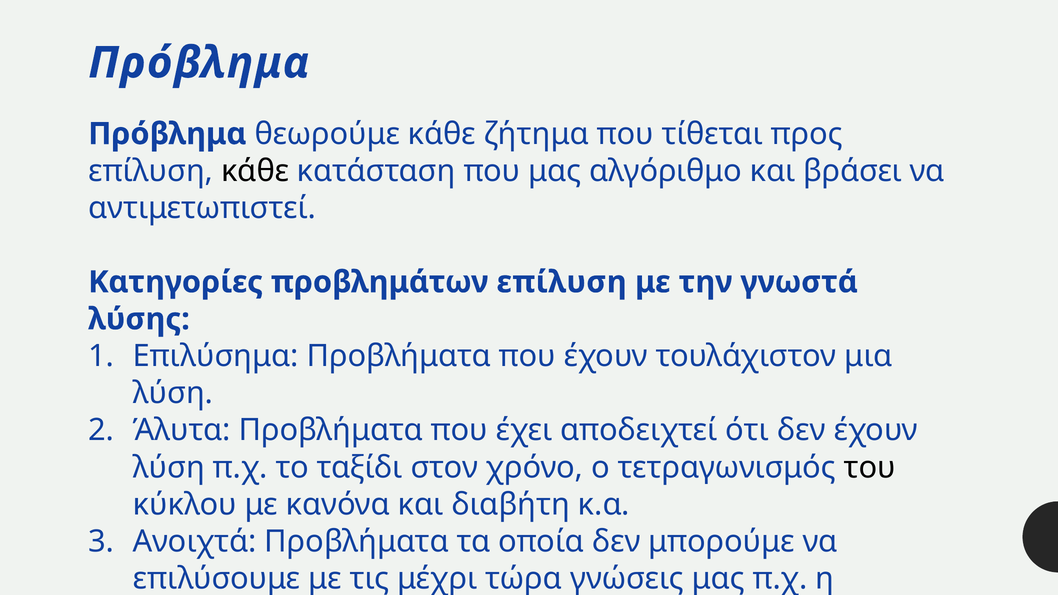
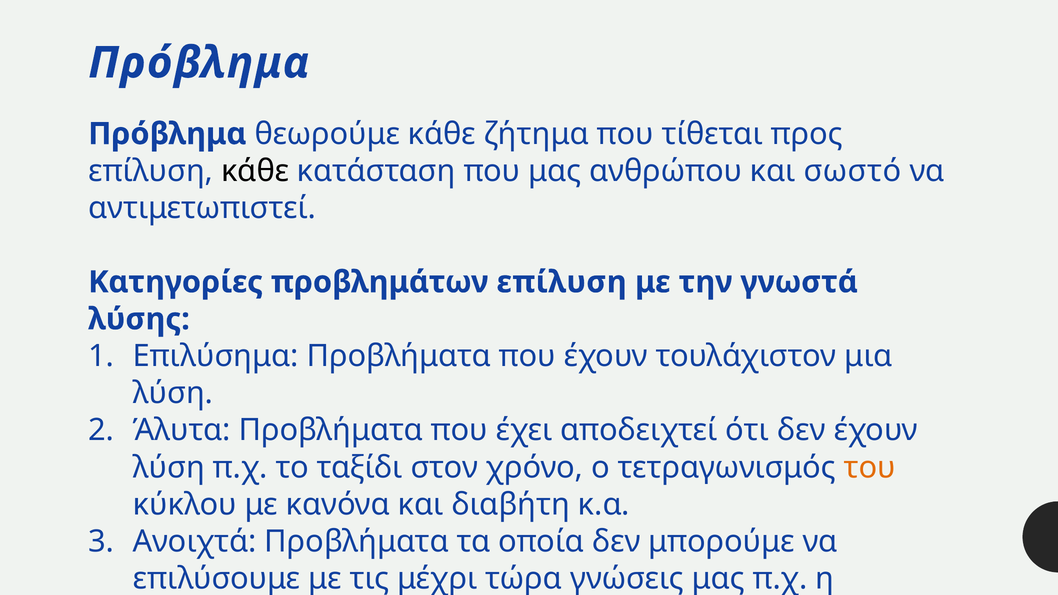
μας αλγόριθμο: αλγόριθμο -> ανθρώπου (666, 171)
βράσει: βράσει -> σωστό (852, 171)
του colour: black -> orange (870, 467)
